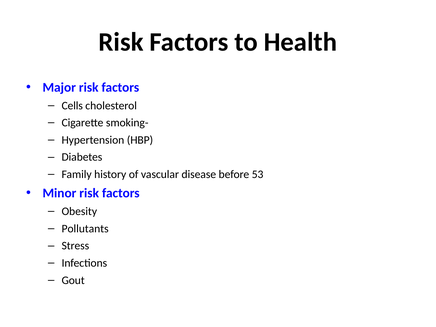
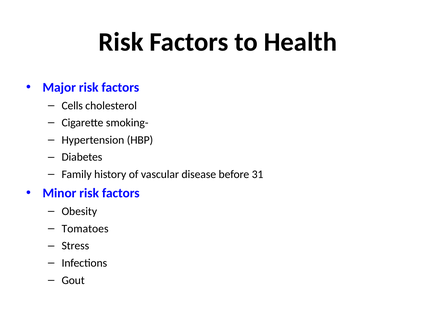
53: 53 -> 31 (258, 174)
Pollutants: Pollutants -> Tomatoes (85, 229)
